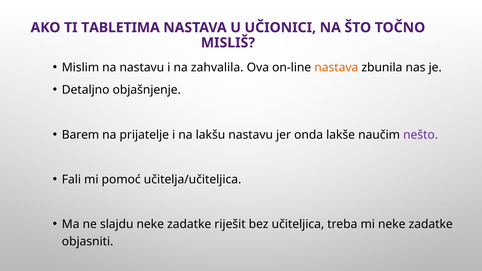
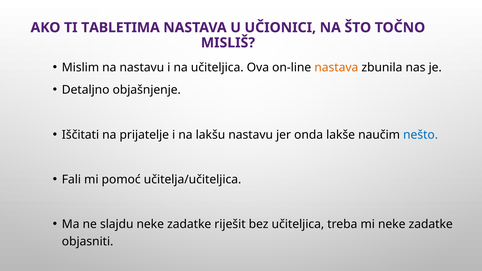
na zahvalila: zahvalila -> učiteljica (217, 68)
Barem: Barem -> Iščitati (80, 135)
nešto colour: purple -> blue (421, 135)
